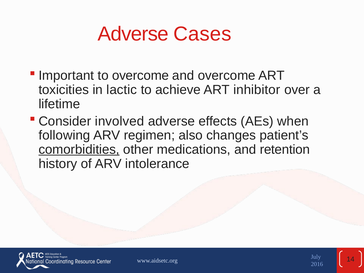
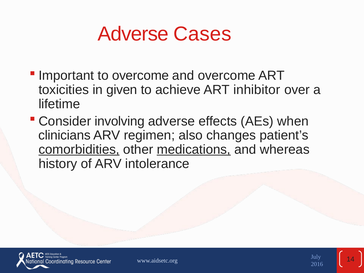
lactic: lactic -> given (122, 90)
involved: involved -> involving (120, 121)
following: following -> clinicians (65, 135)
medications underline: none -> present (194, 150)
retention: retention -> whereas (285, 150)
